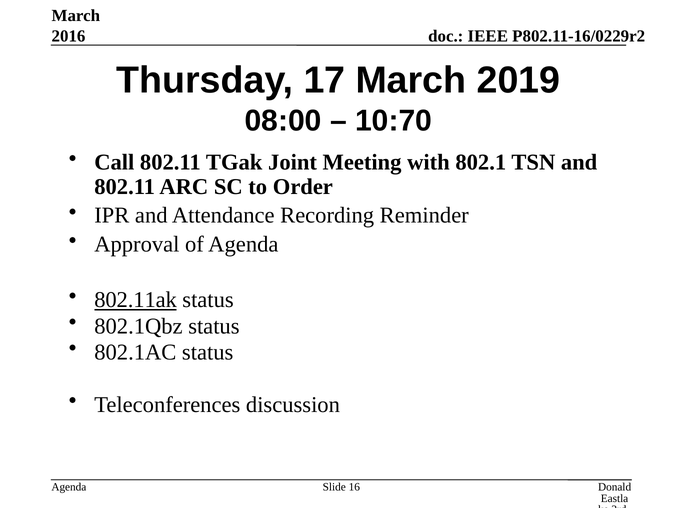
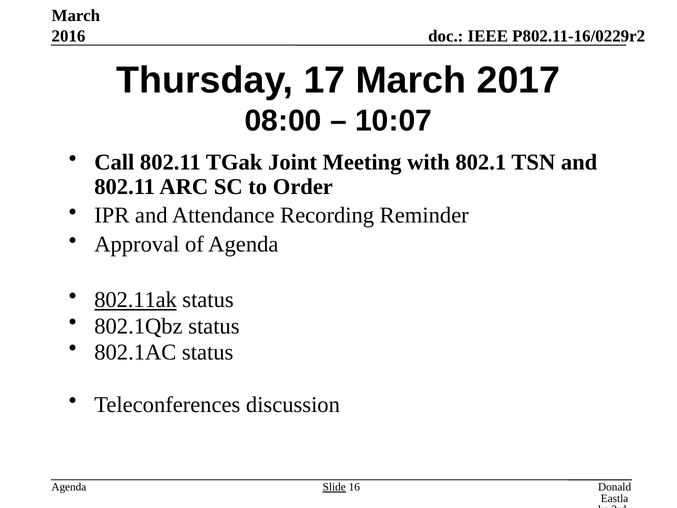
2019: 2019 -> 2017 (518, 80)
10:70: 10:70 -> 10:07 (394, 121)
Slide underline: none -> present (334, 487)
